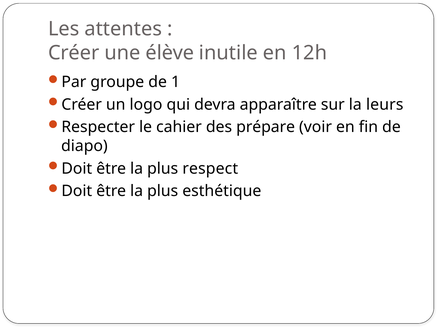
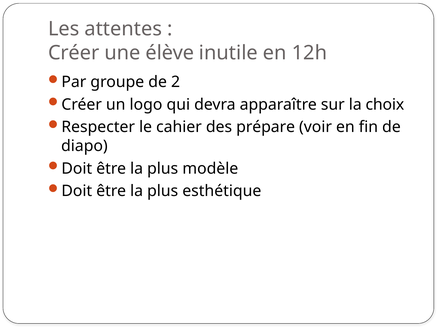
1: 1 -> 2 (176, 82)
leurs: leurs -> choix (385, 104)
respect: respect -> modèle (210, 168)
